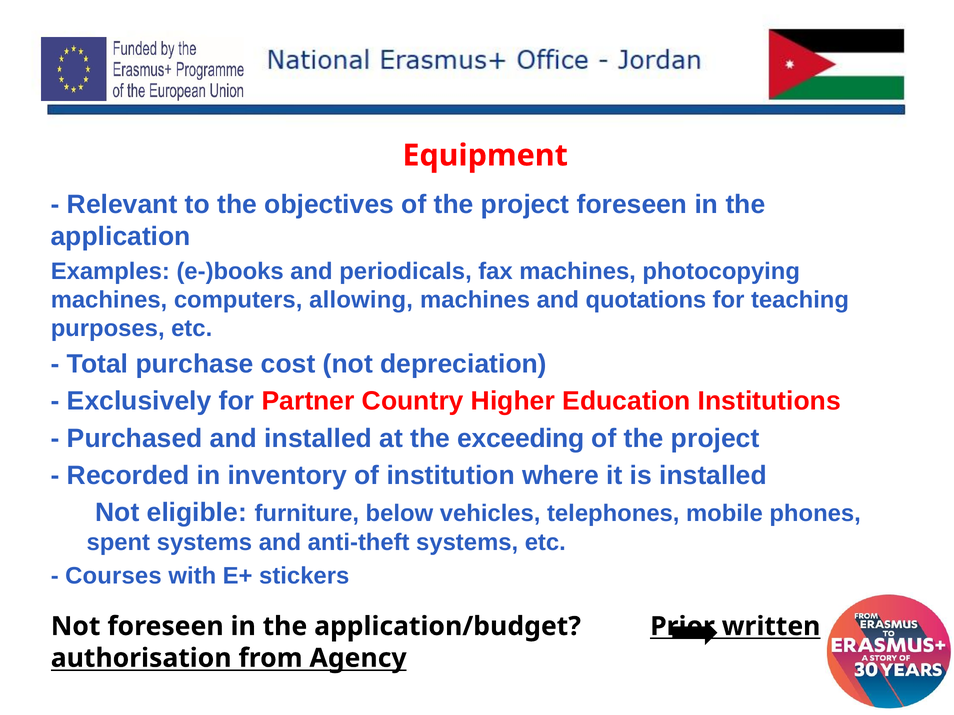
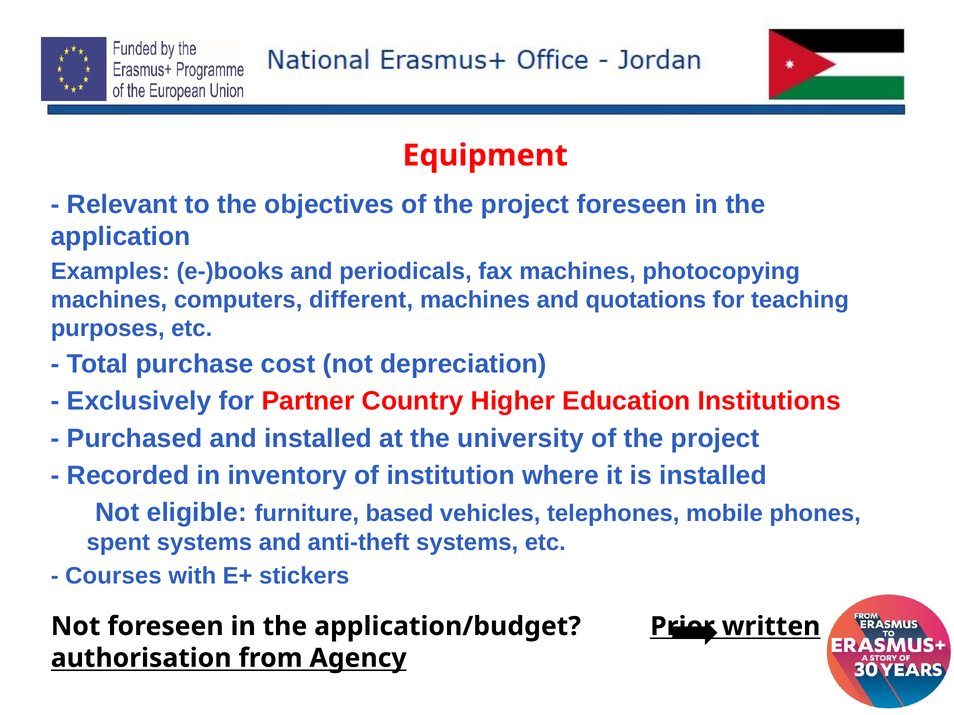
allowing: allowing -> different (361, 300)
exceeding: exceeding -> university (521, 439)
below: below -> based (400, 514)
